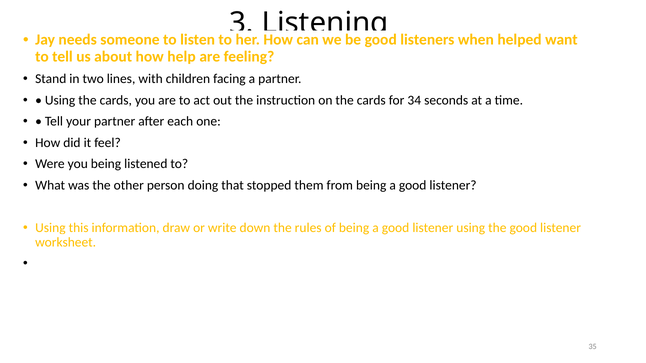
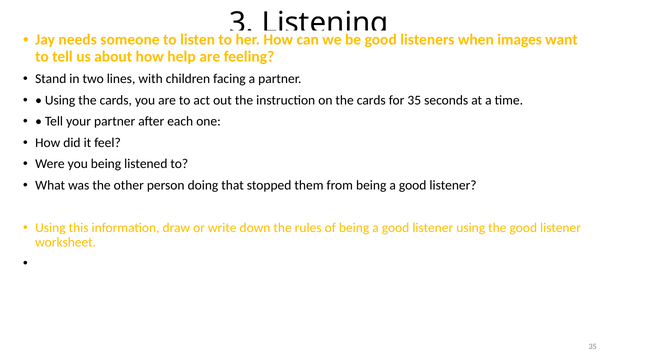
helped: helped -> images (520, 40)
for 34: 34 -> 35 (414, 100)
